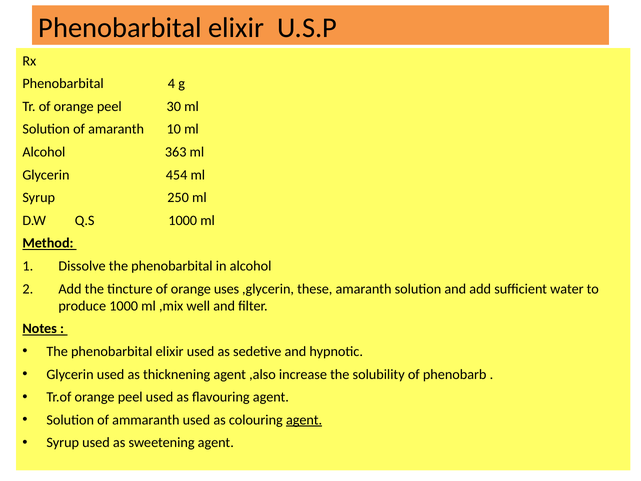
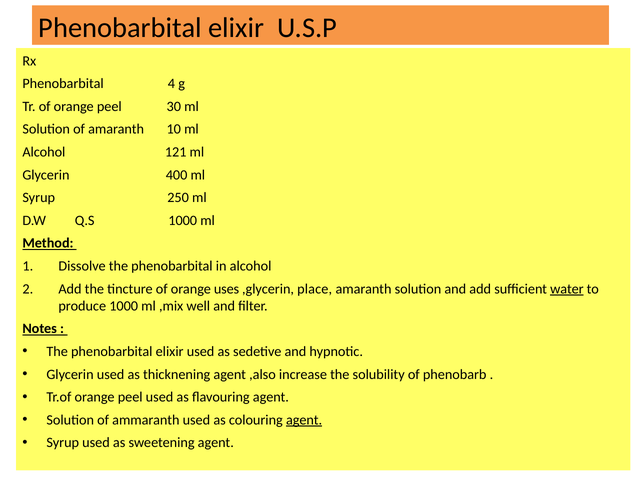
363: 363 -> 121 (176, 152)
454: 454 -> 400 (177, 175)
these: these -> place (315, 289)
water underline: none -> present (567, 289)
